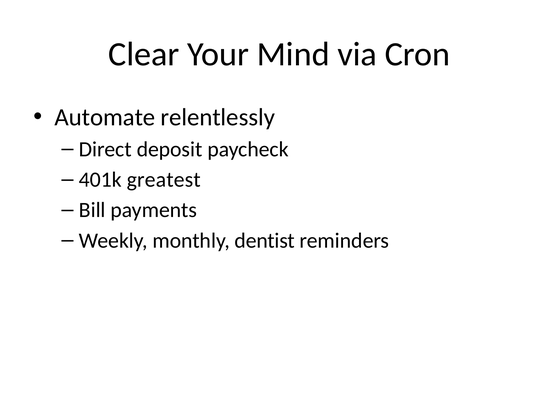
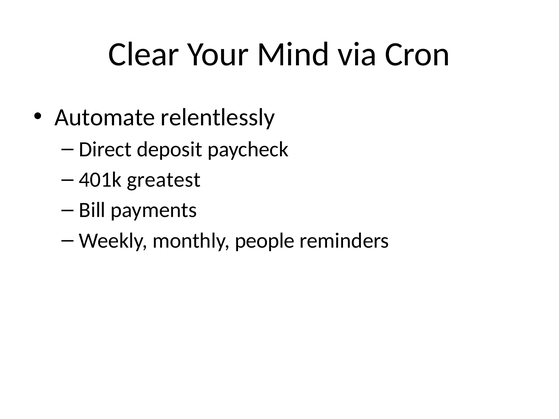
dentist: dentist -> people (265, 241)
